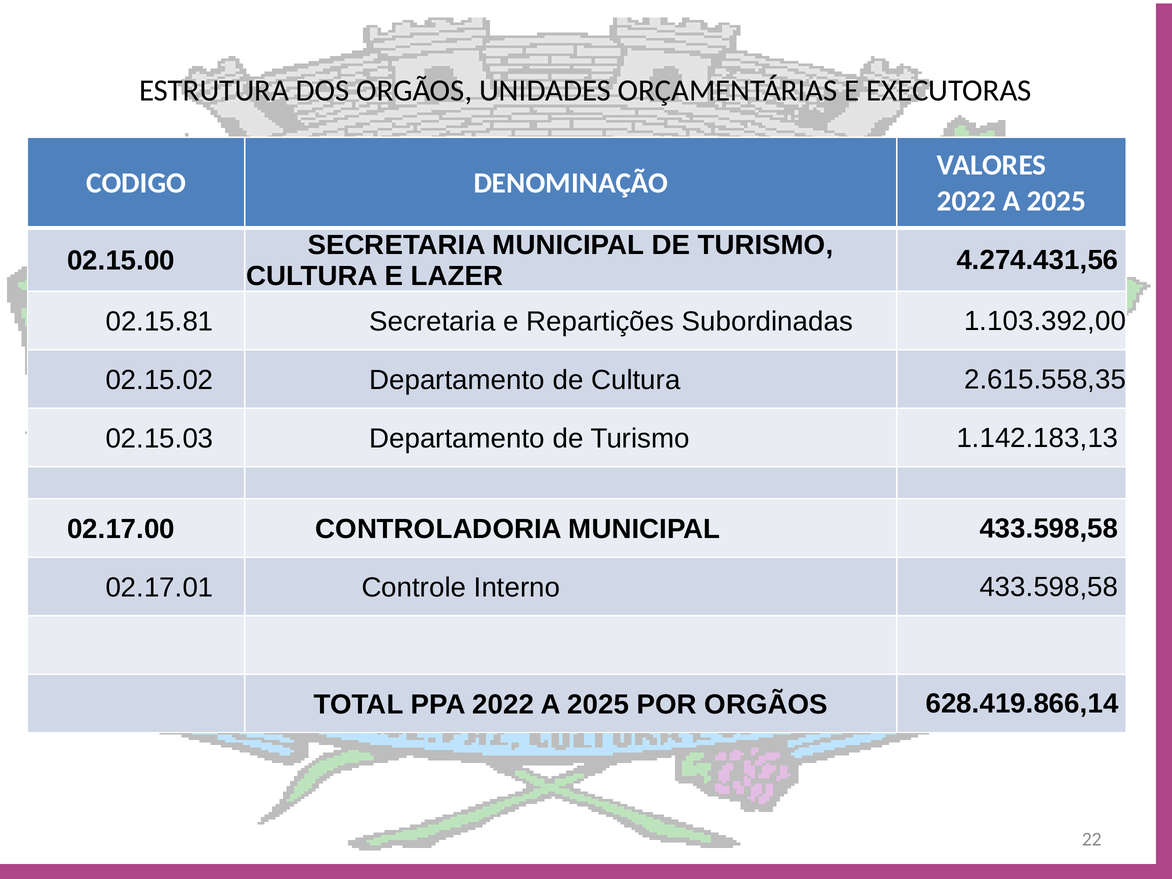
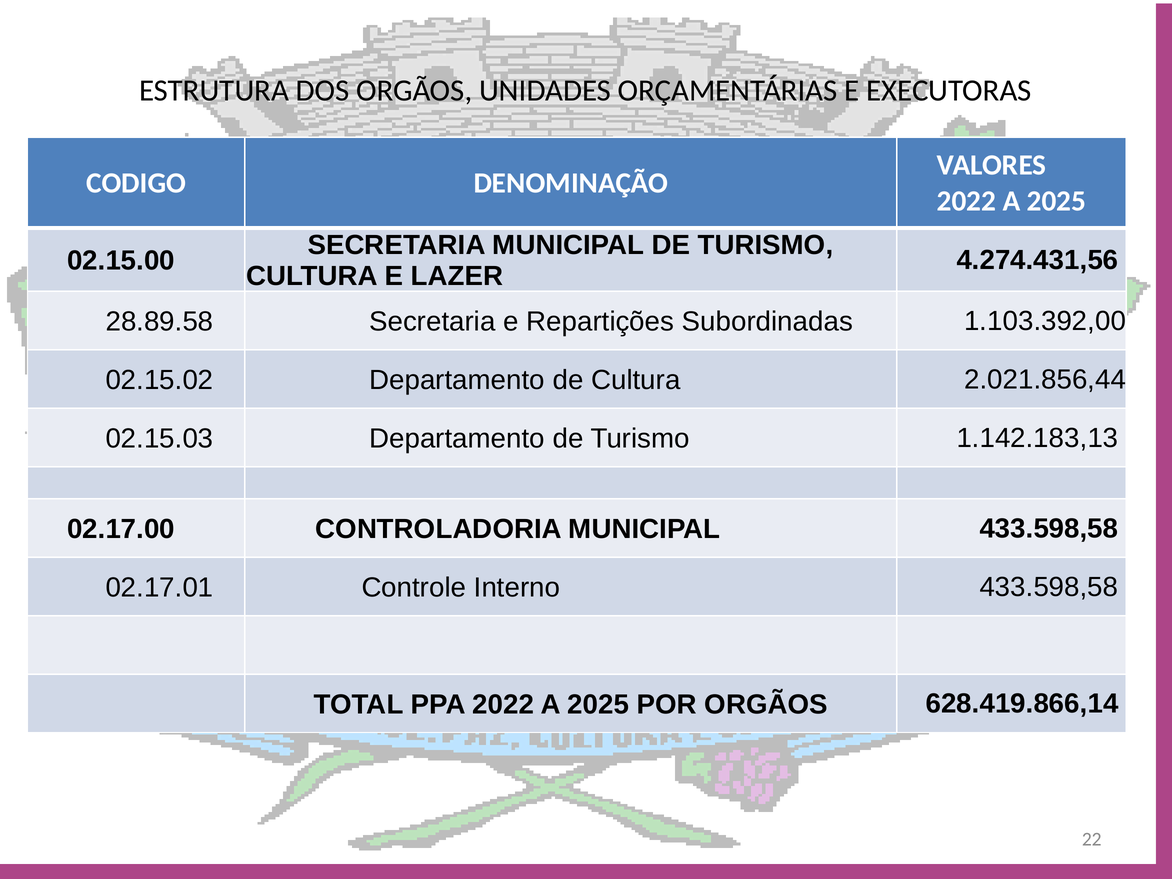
02.15.81: 02.15.81 -> 28.89.58 (159, 322)
2.615.558,35: 2.615.558,35 -> 2.021.856,44 (1045, 379)
